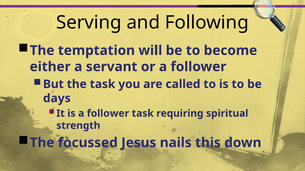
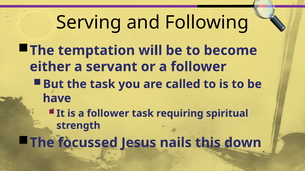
days: days -> have (57, 99)
